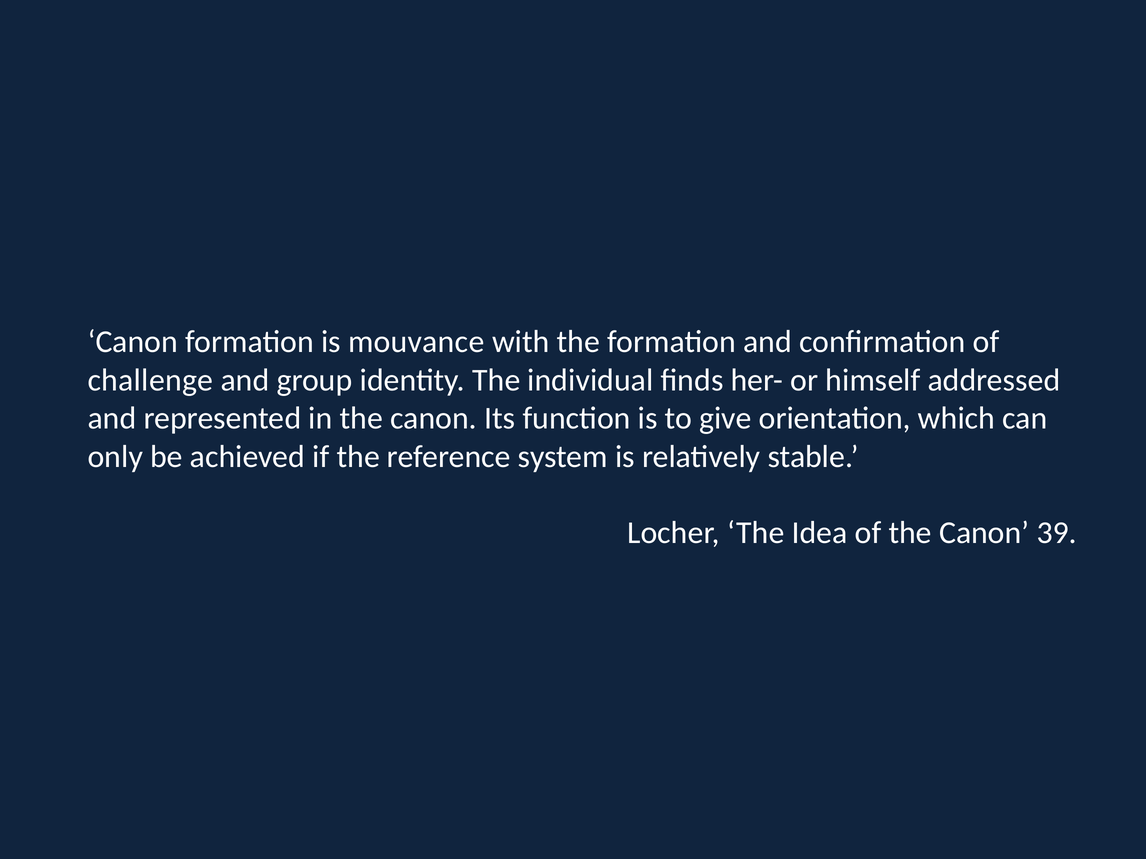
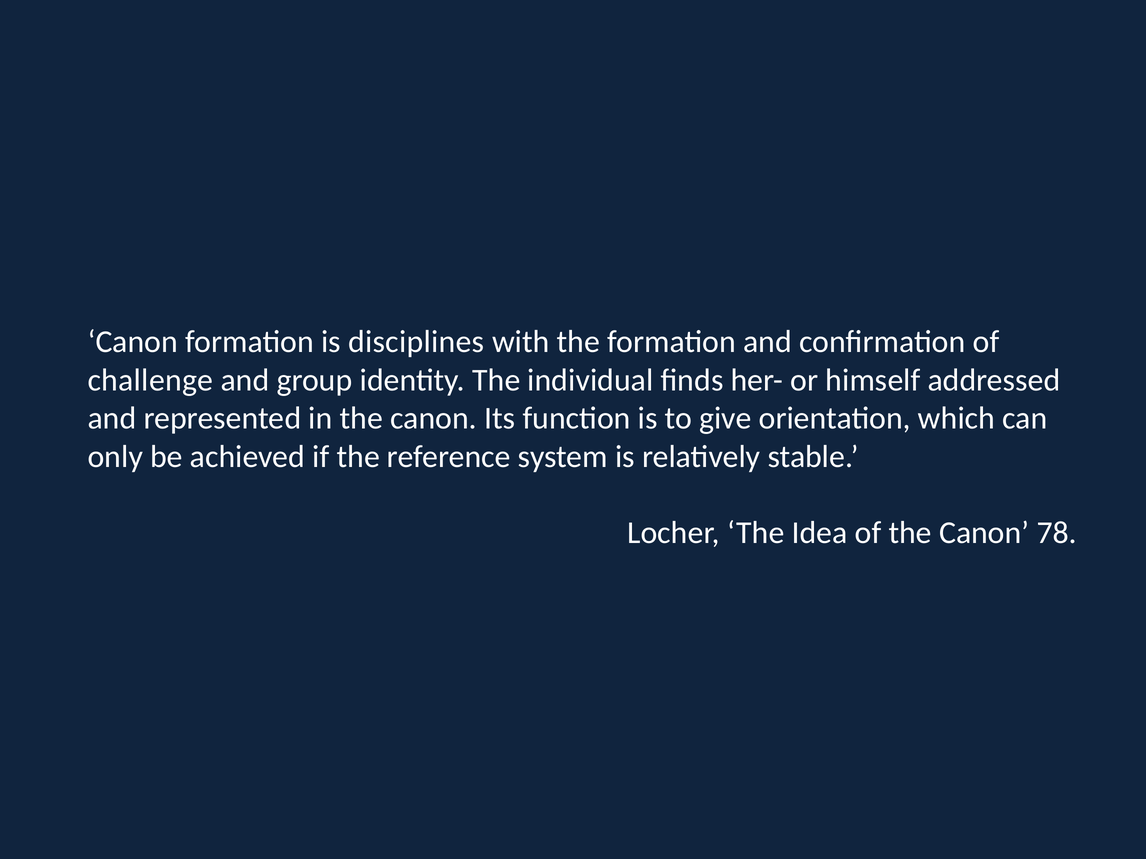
mouvance: mouvance -> disciplines (416, 342)
39: 39 -> 78 (1057, 533)
